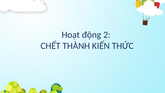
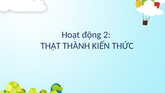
CHẾT: CHẾT -> THẬT (51, 46)
